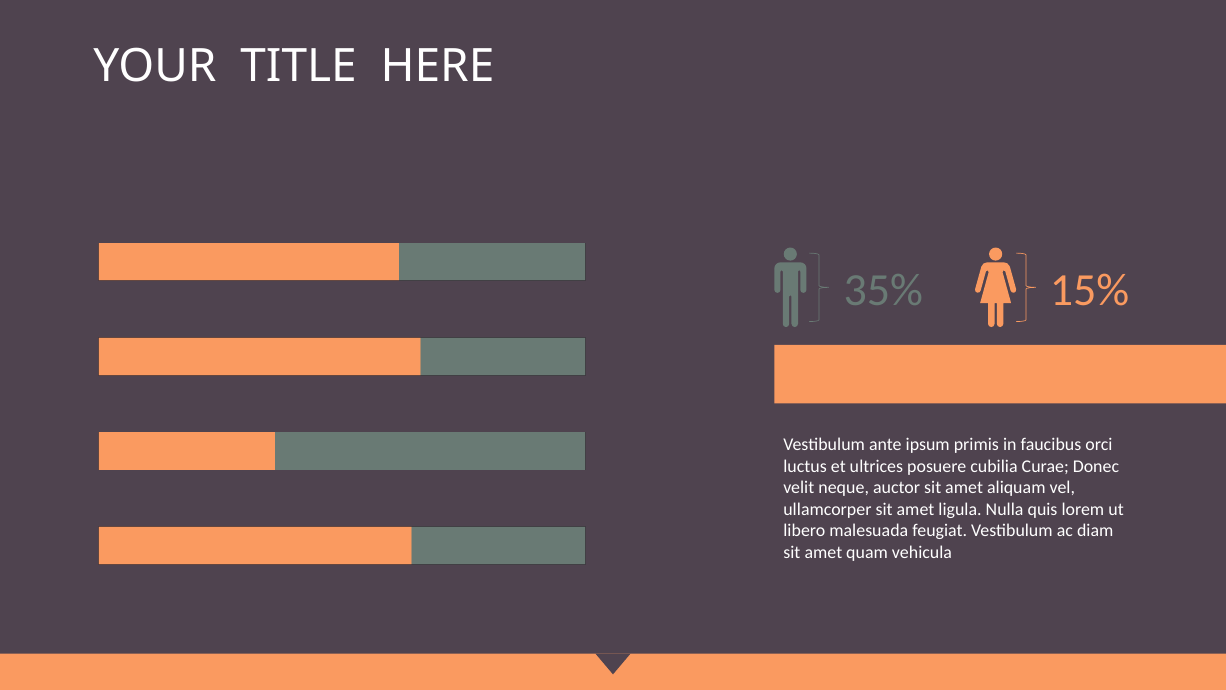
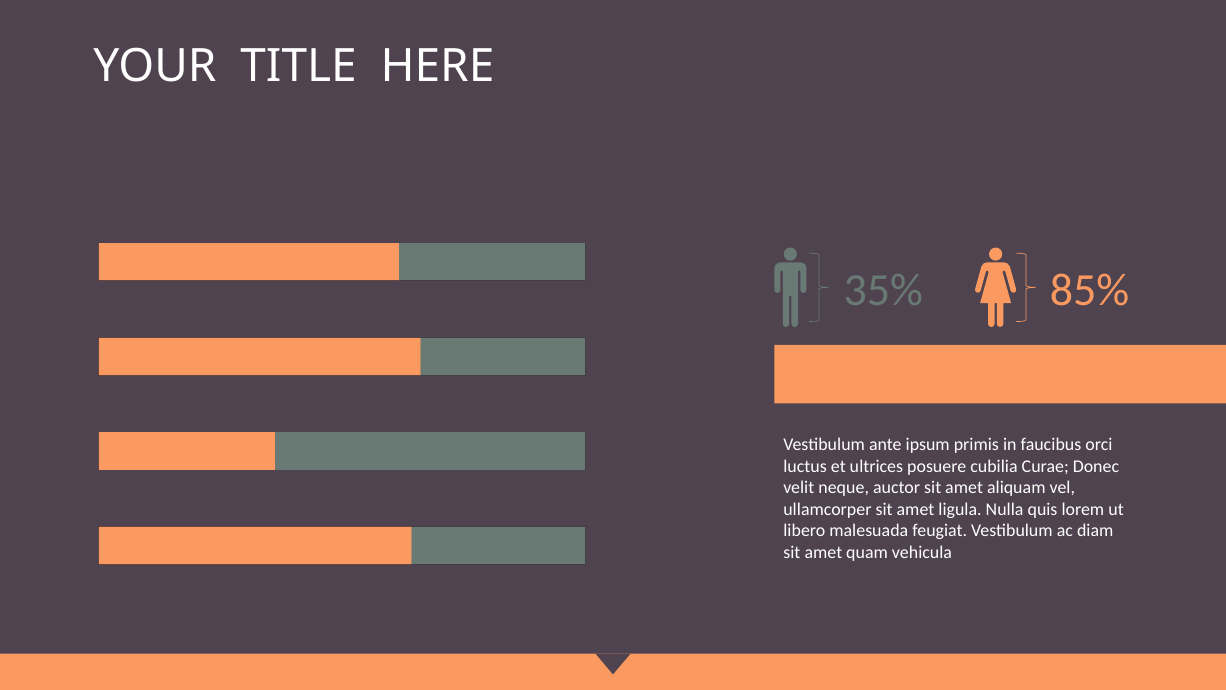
15%: 15% -> 85% (1090, 290)
